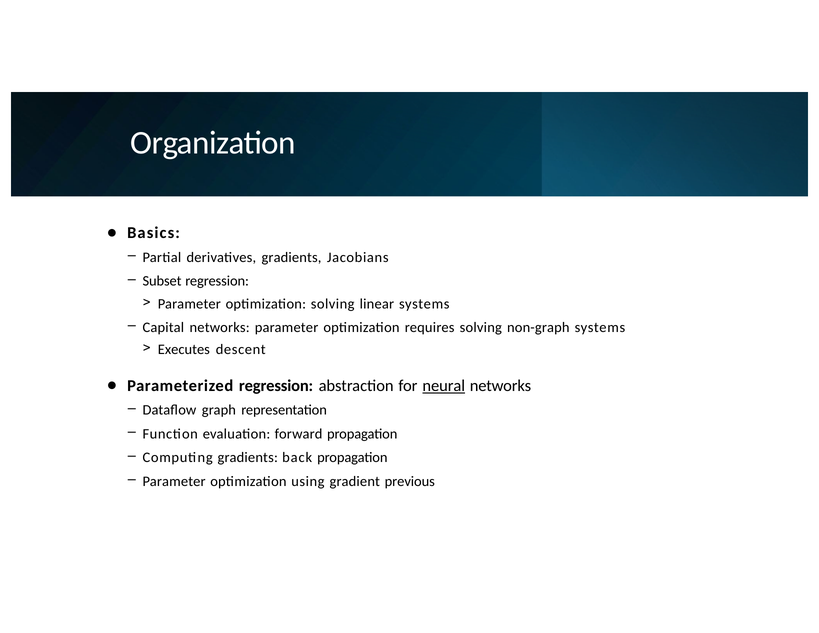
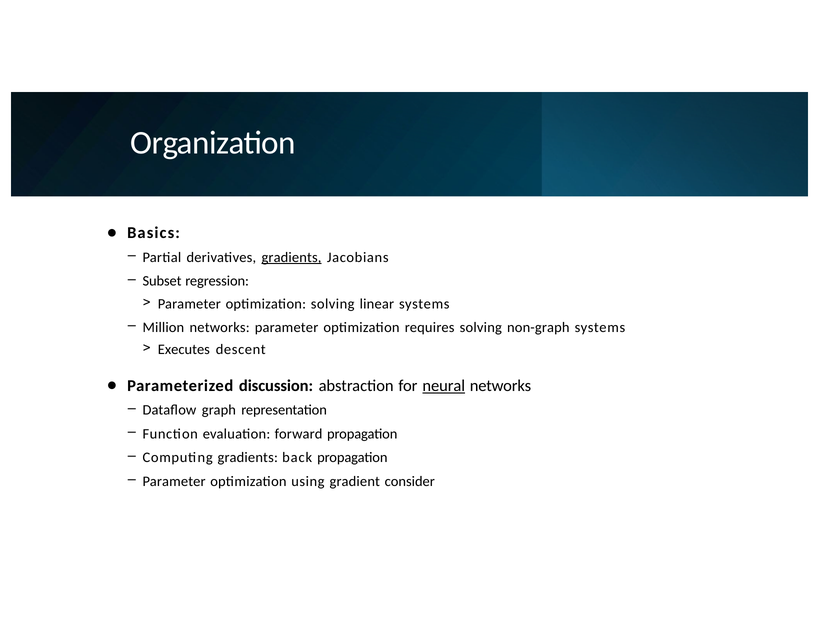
gradients underline: none -> present (291, 257)
Capital: Capital -> Million (163, 327)
Parameterized regression: regression -> discussion (276, 386)
previous: previous -> consider (410, 481)
